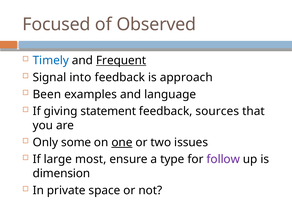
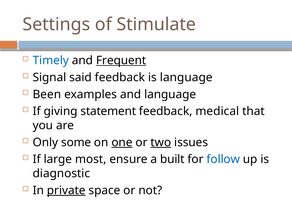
Focused: Focused -> Settings (56, 24)
Observed: Observed -> Stimulate (156, 24)
into: into -> said (81, 77)
is approach: approach -> language (186, 77)
sources: sources -> medical (217, 111)
two underline: none -> present (161, 142)
type: type -> built (172, 159)
follow colour: purple -> blue (223, 159)
dimension: dimension -> diagnostic (61, 173)
private underline: none -> present (66, 190)
